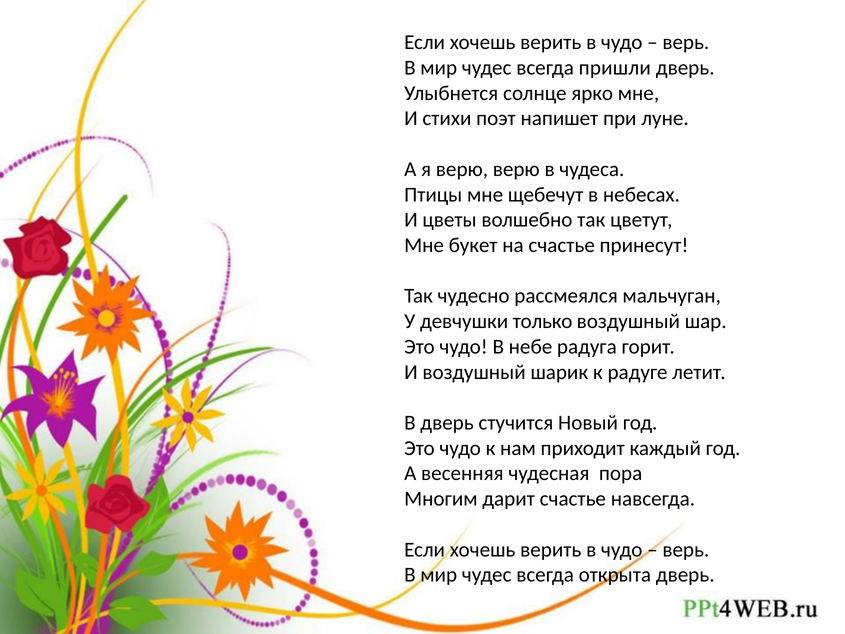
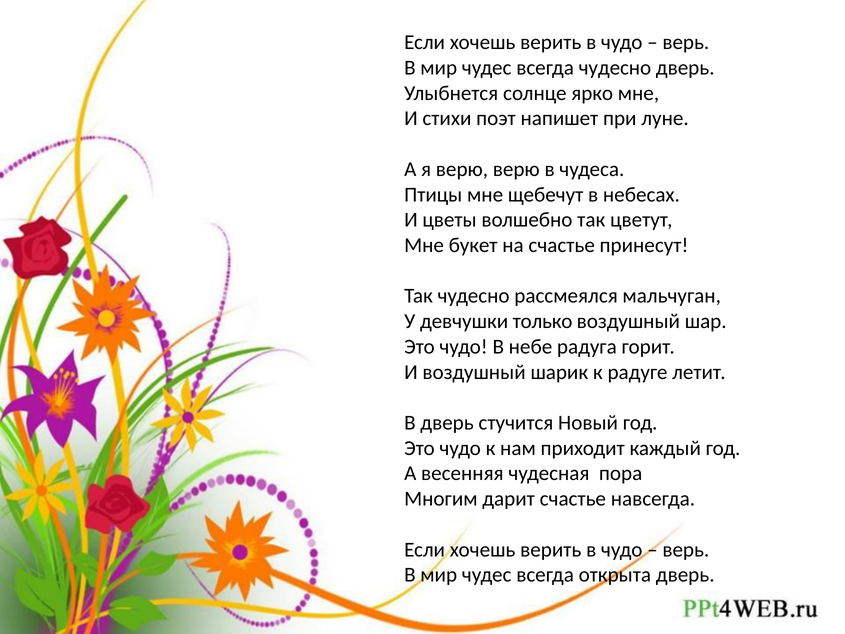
всегда пришли: пришли -> чудесно (615, 68)
